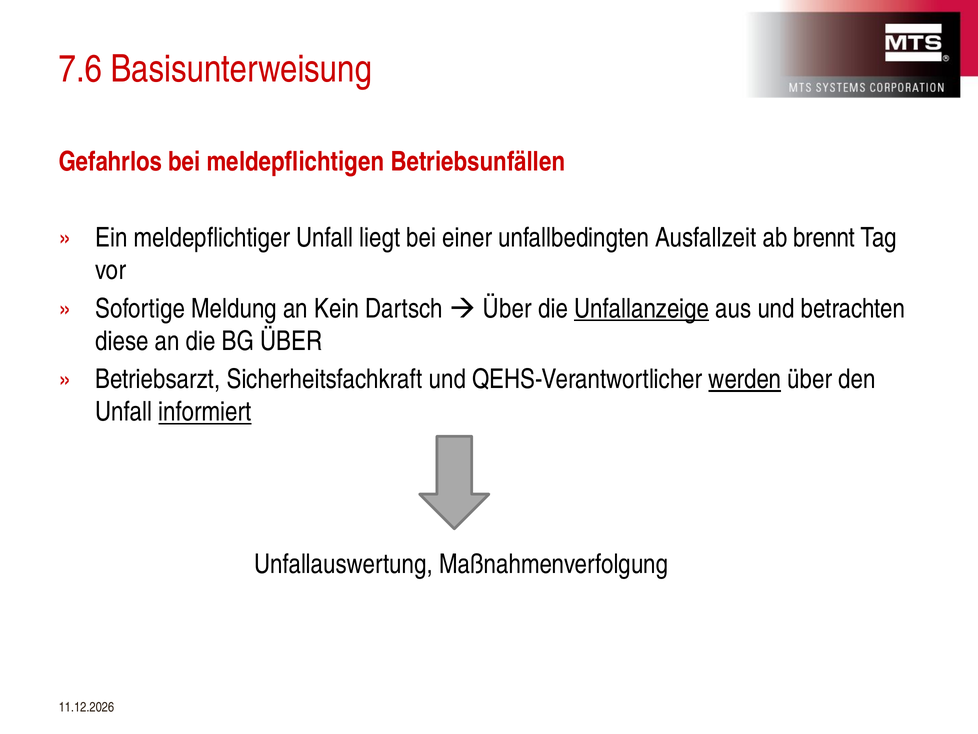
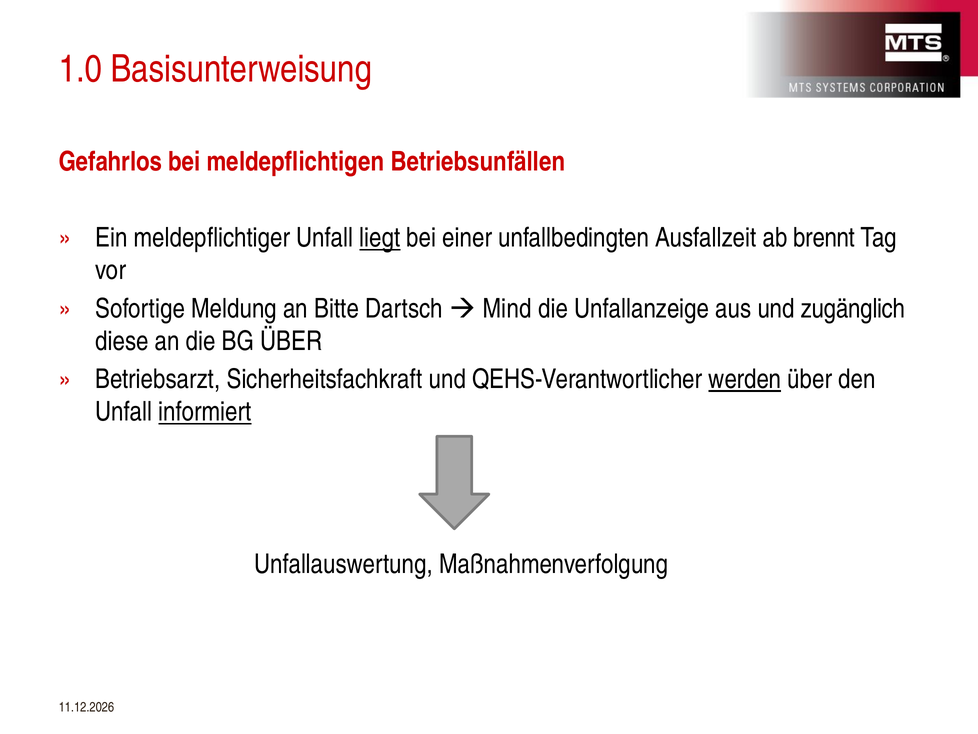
7.6: 7.6 -> 1.0 (80, 69)
liegt underline: none -> present (380, 238)
Kein: Kein -> Bitte (337, 308)
Über: Über -> Mind (507, 308)
Unfallanzeige underline: present -> none (642, 308)
betrachten: betrachten -> zugänglich (853, 308)
